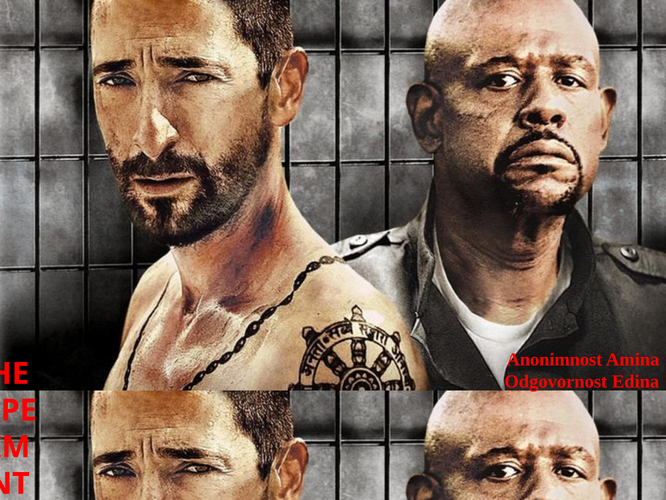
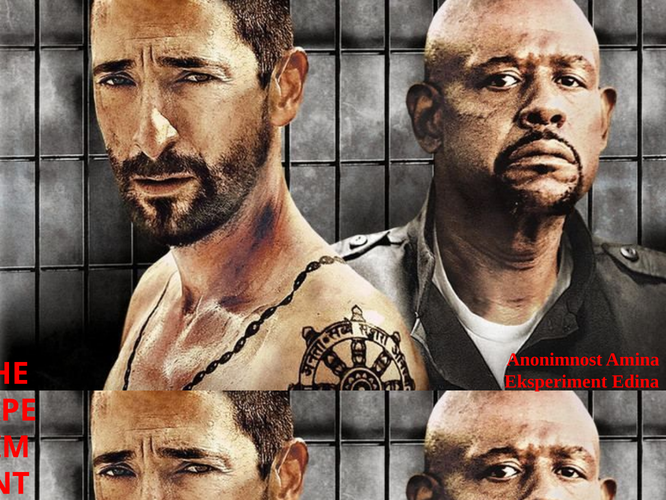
Odgovornost: Odgovornost -> Eksperiment (556, 381)
